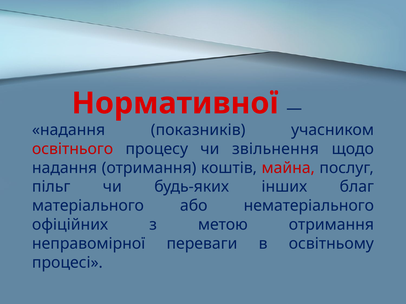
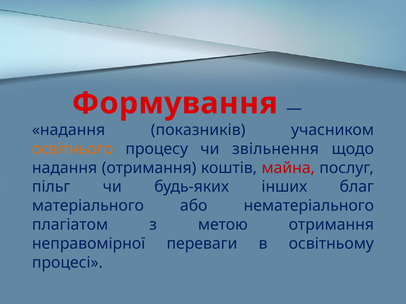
Нормативної: Нормативної -> Формування (175, 103)
освітнього colour: red -> orange (73, 149)
офіційних: офіційних -> плагіатом (70, 225)
